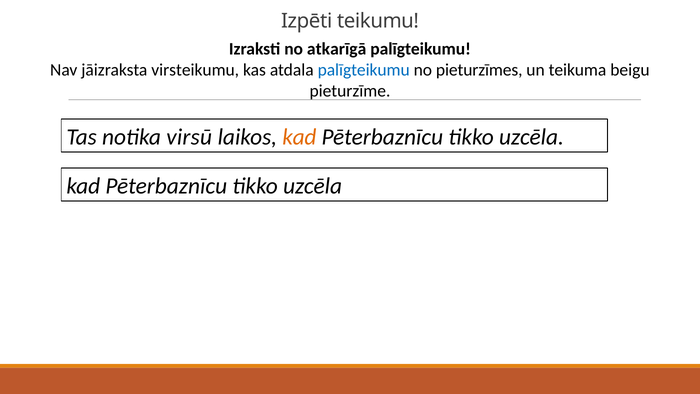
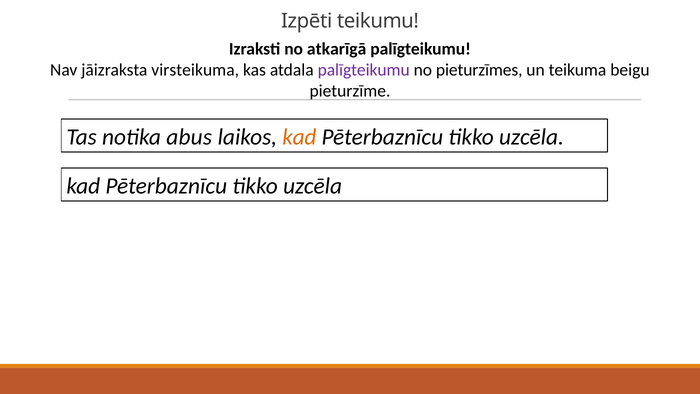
virsteikumu: virsteikumu -> virsteikuma (195, 70)
palīgteikumu colour: blue -> purple (364, 70)
virsū: virsū -> abus (189, 137)
